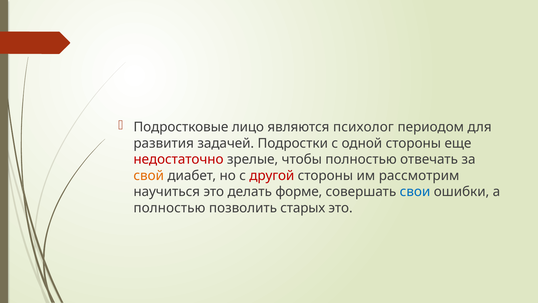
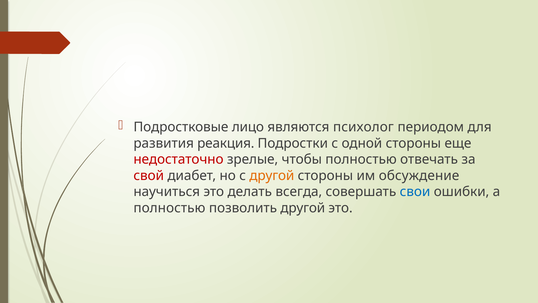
задачей: задачей -> реакция (226, 143)
свой colour: orange -> red (149, 175)
другой colour: red -> orange (272, 175)
рассмотрим: рассмотрим -> обсуждение (419, 175)
форме: форме -> всегда (299, 191)
позволить старых: старых -> другой (303, 208)
